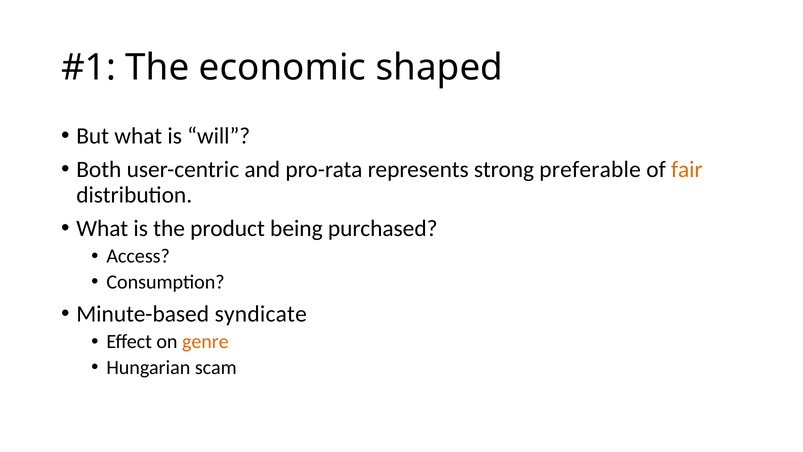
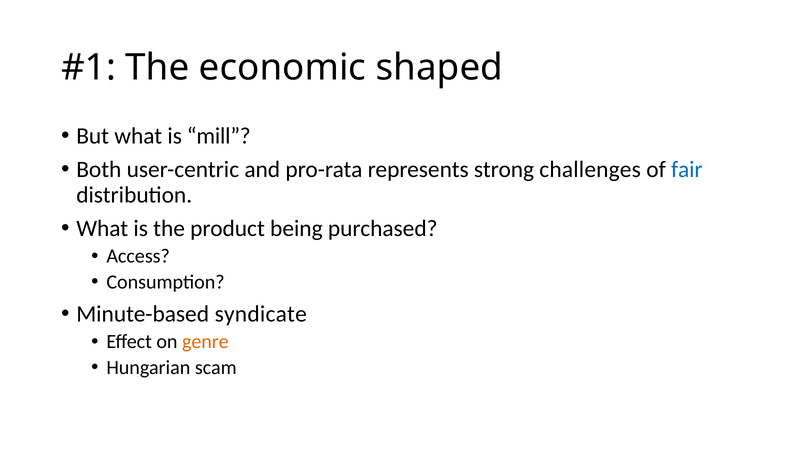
will: will -> mill (219, 136)
preferable: preferable -> challenges (590, 169)
fair colour: orange -> blue (687, 169)
